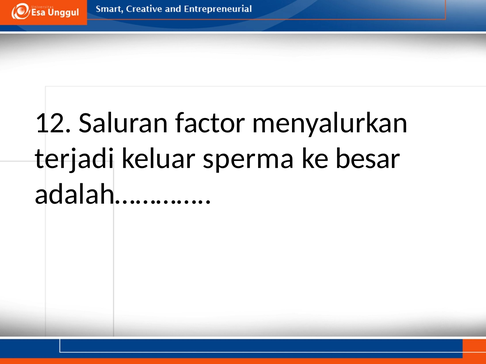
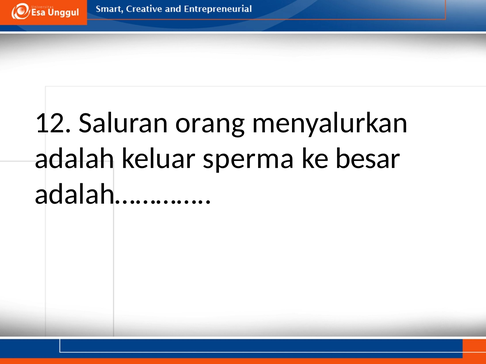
factor: factor -> orang (210, 123)
terjadi: terjadi -> adalah (75, 159)
